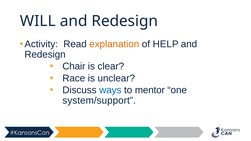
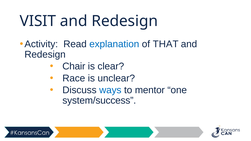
WILL: WILL -> VISIT (38, 21)
explanation colour: orange -> blue (114, 44)
HELP: HELP -> THAT (166, 44)
system/support: system/support -> system/success (99, 101)
